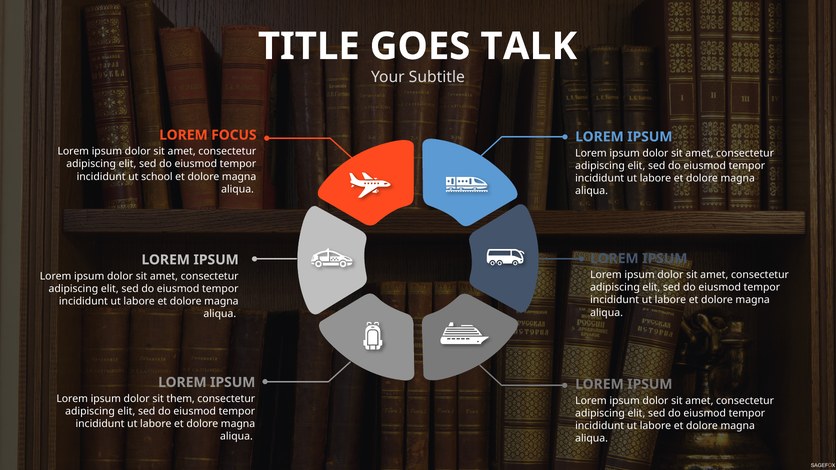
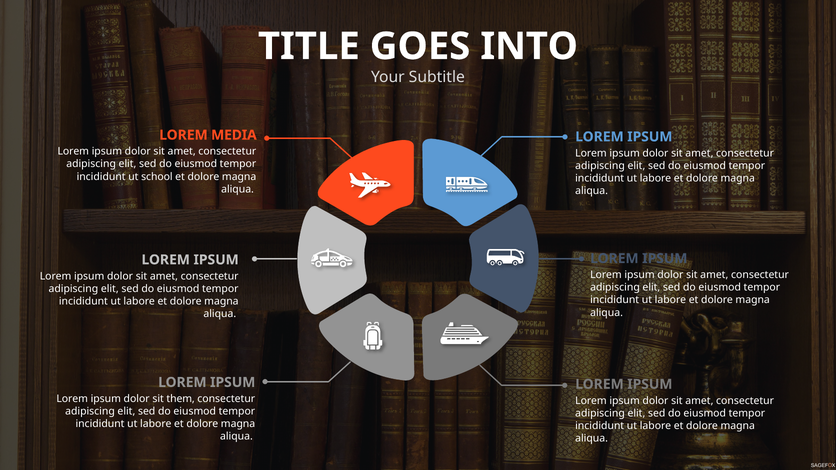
TALK: TALK -> INTO (529, 46)
FOCUS: FOCUS -> MEDIA (234, 135)
